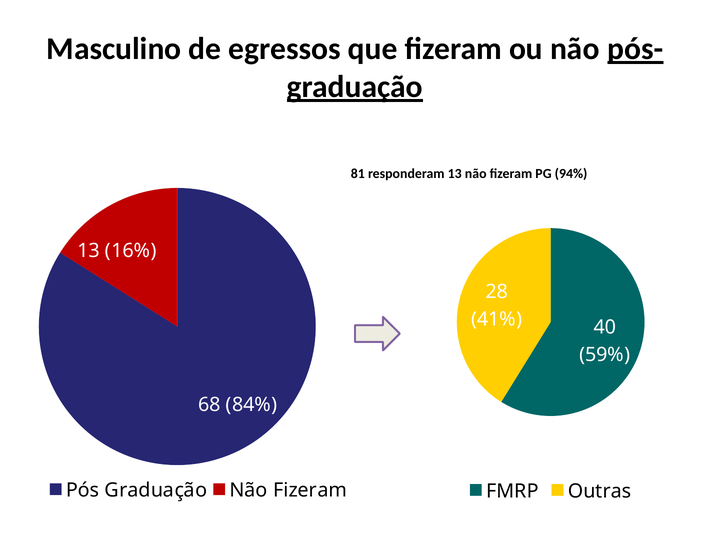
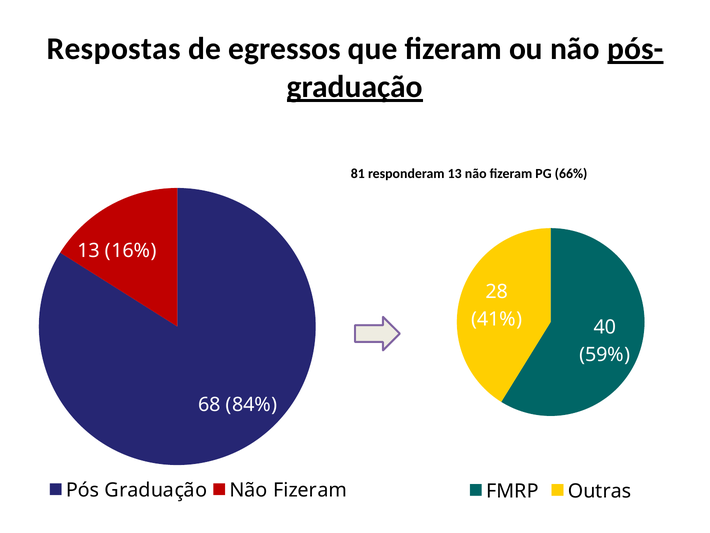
Masculino: Masculino -> Respostas (114, 49)
94%: 94% -> 66% (571, 174)
